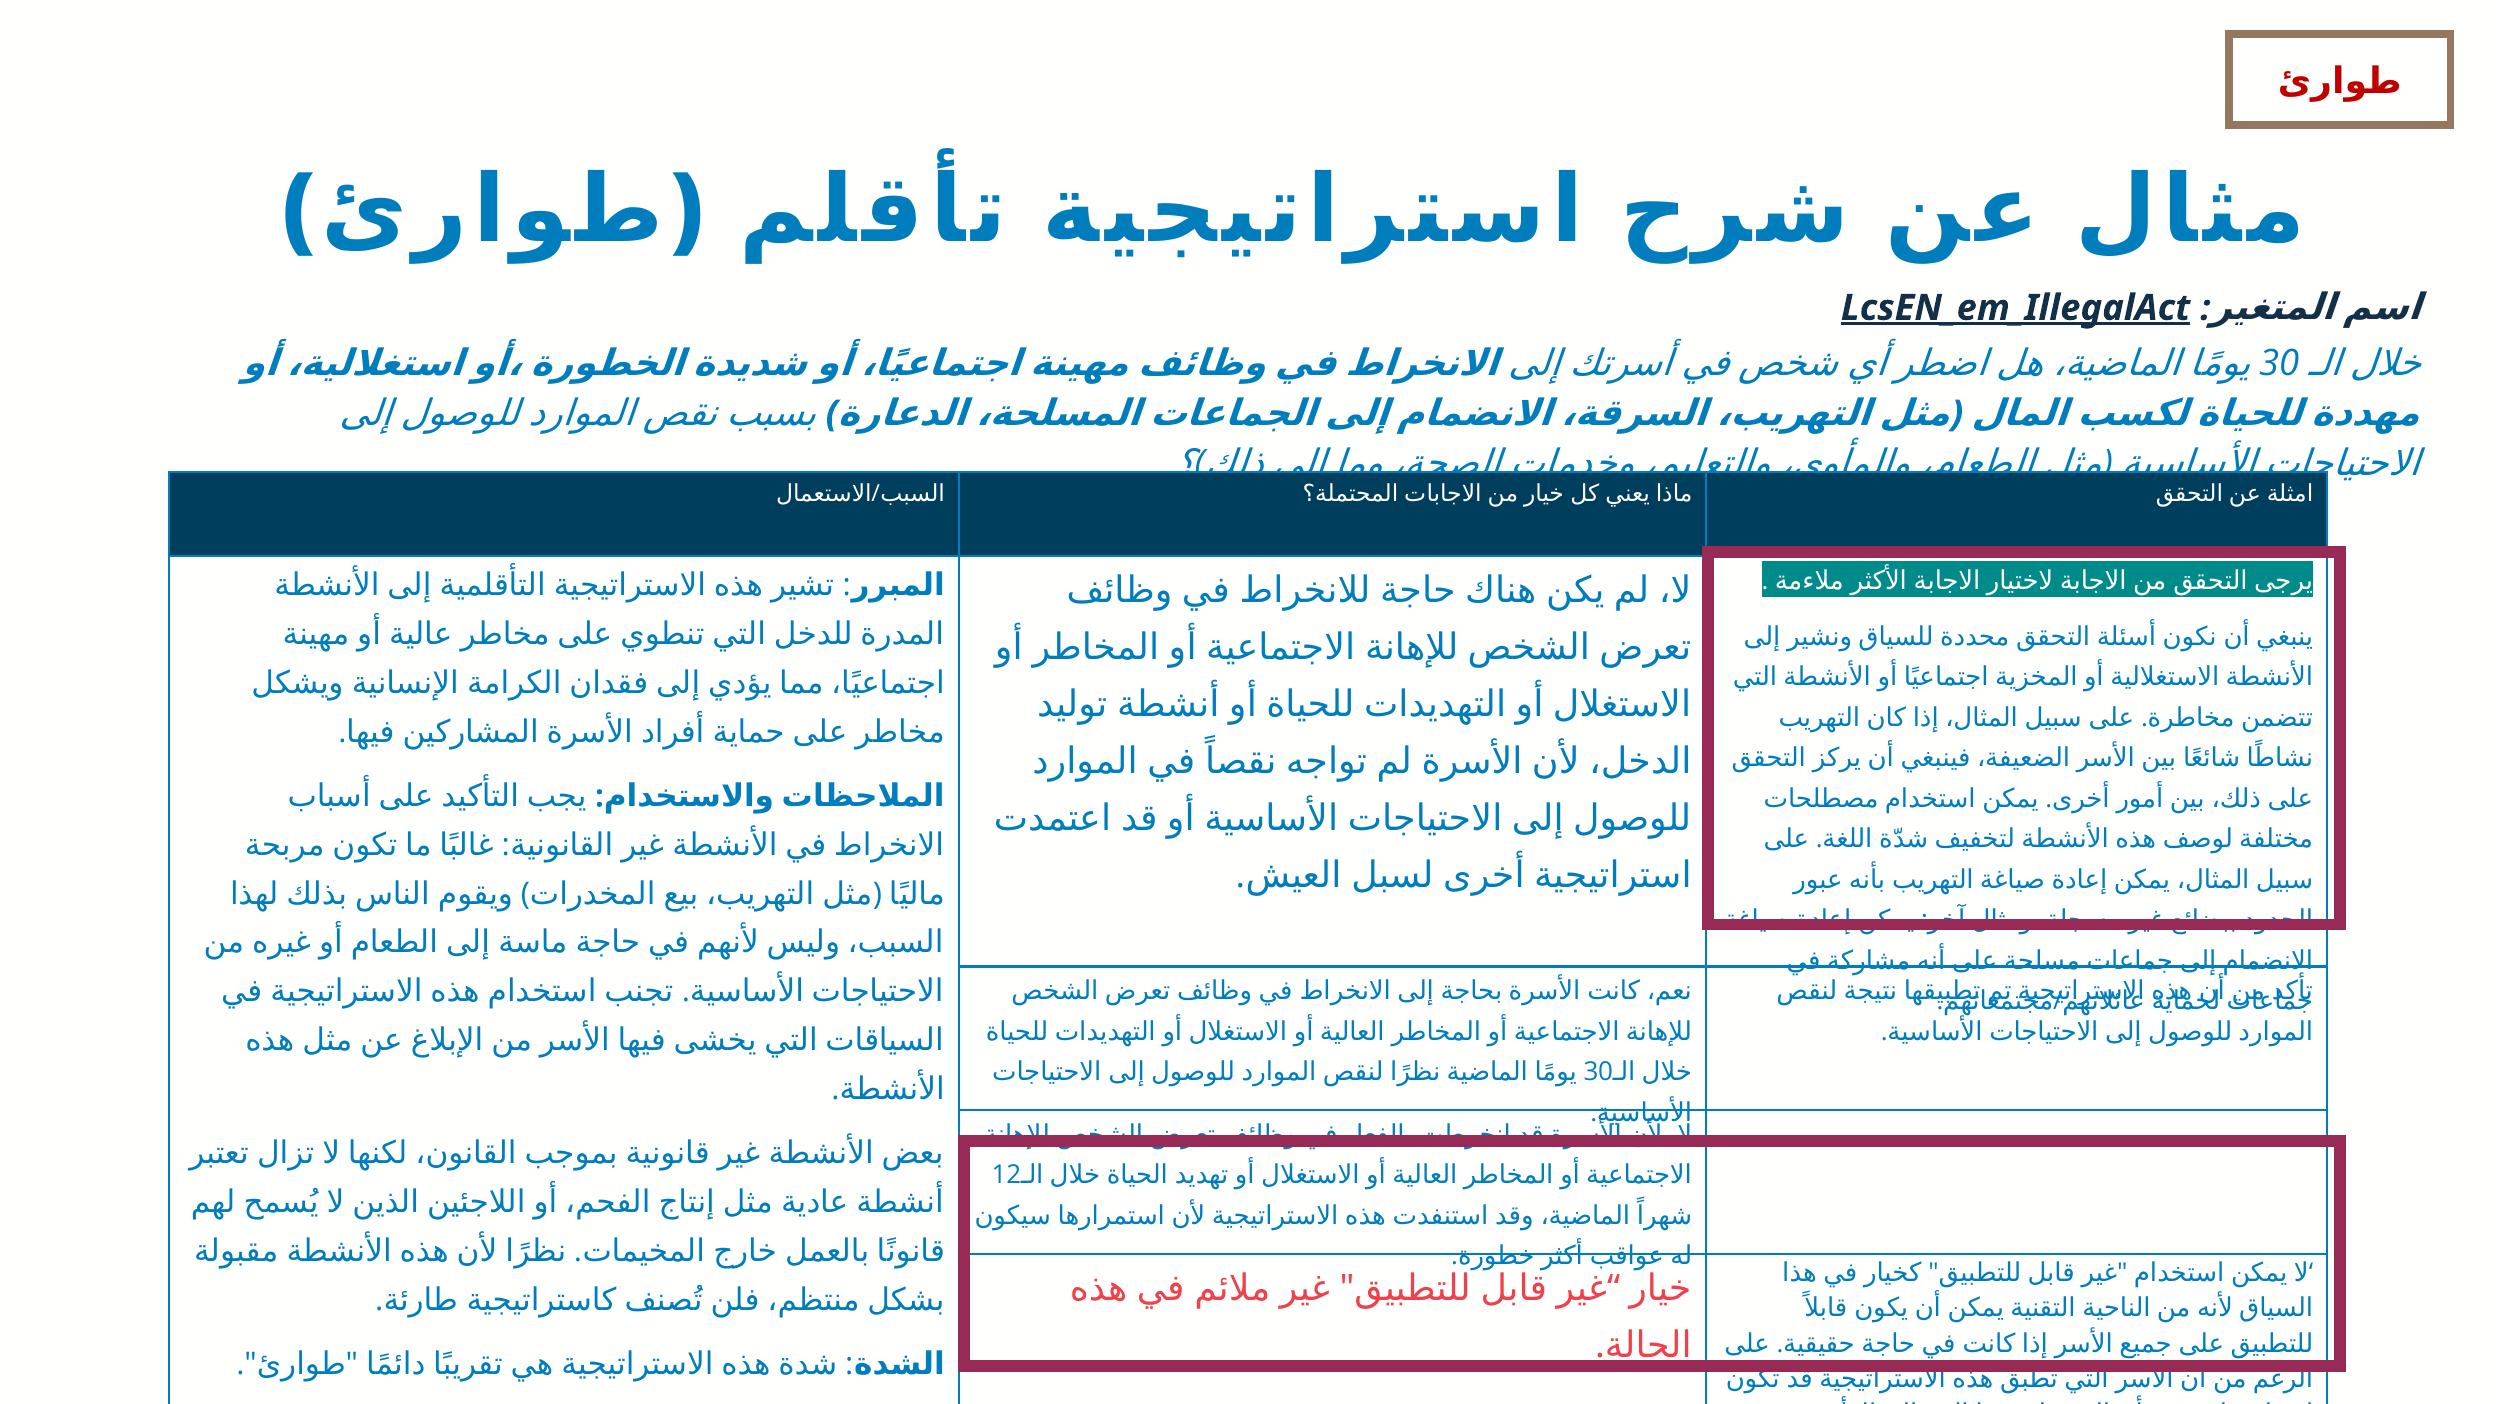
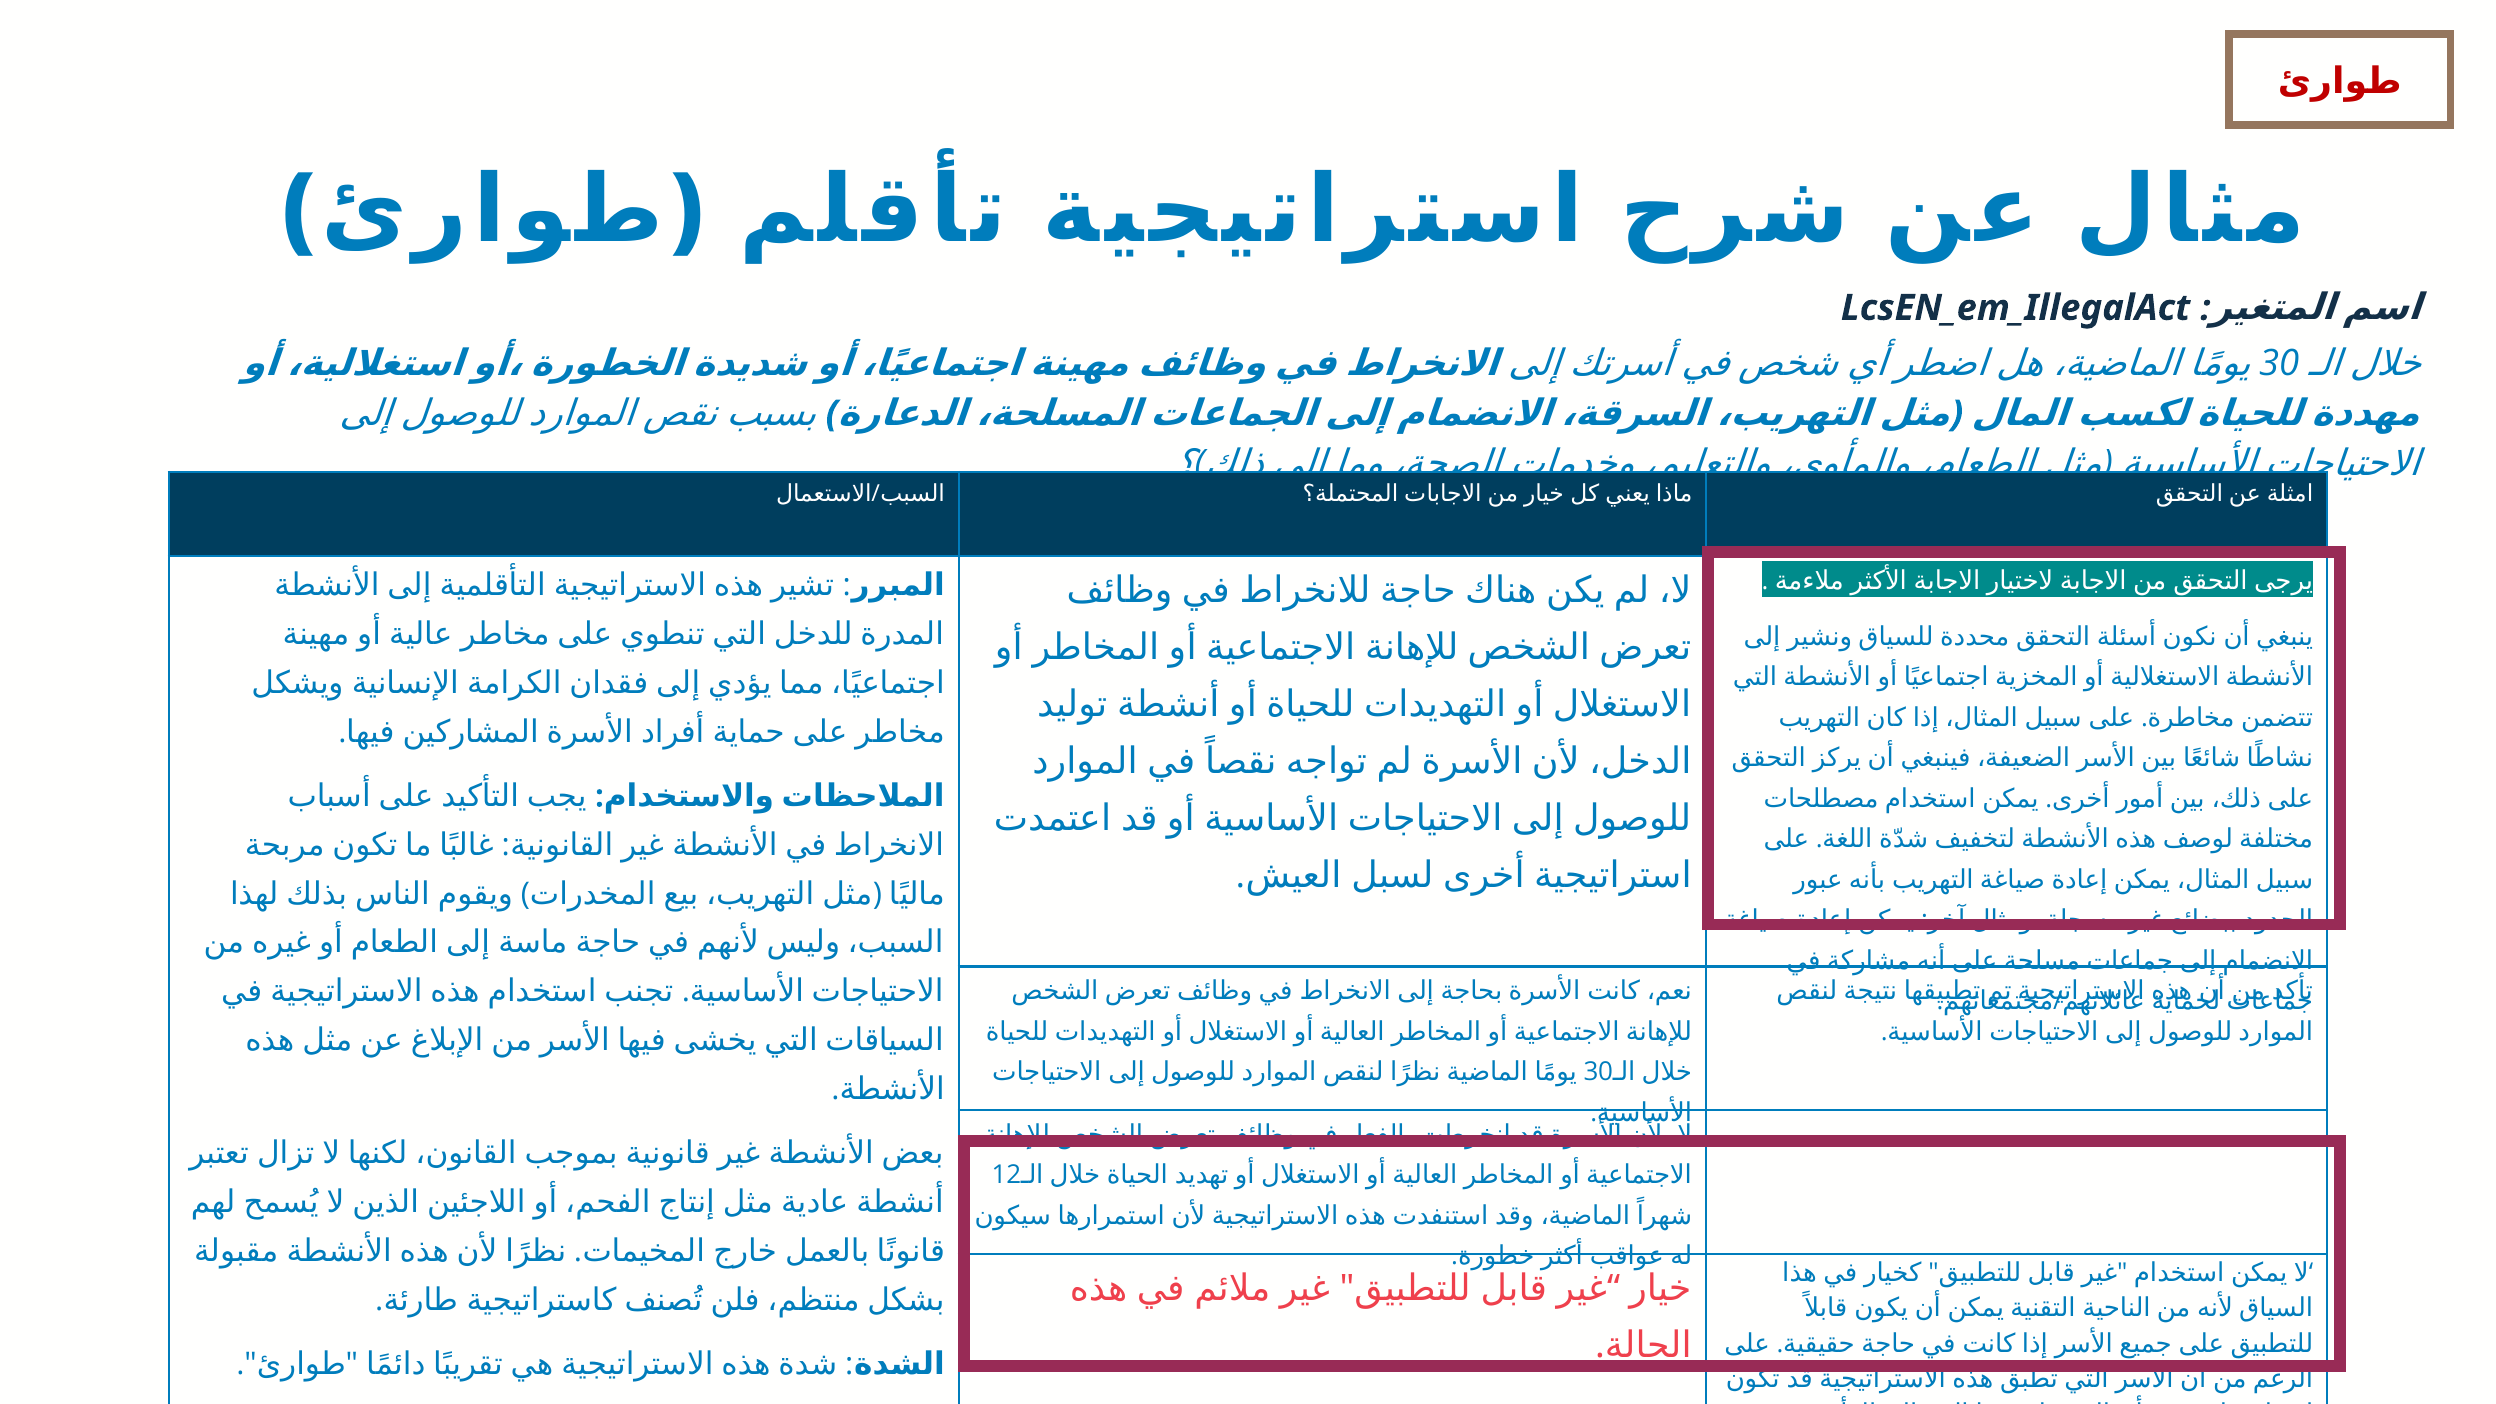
LcsEN_em_IllegalAct underline: present -> none (2015, 308)
